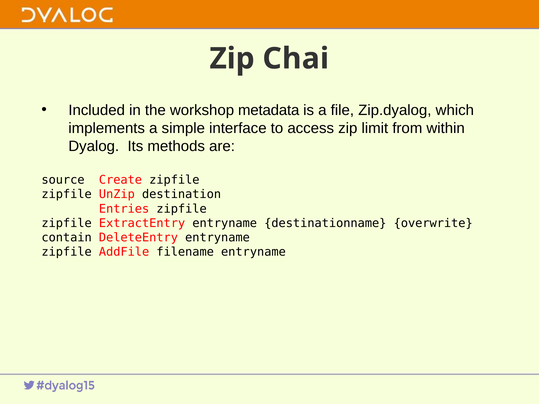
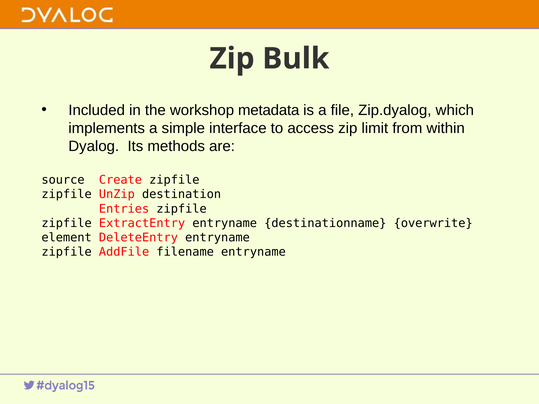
Chai: Chai -> Bulk (296, 59)
contain: contain -> element (67, 238)
